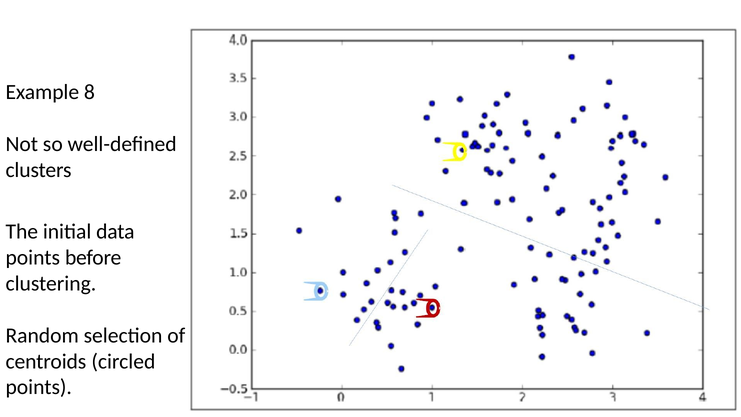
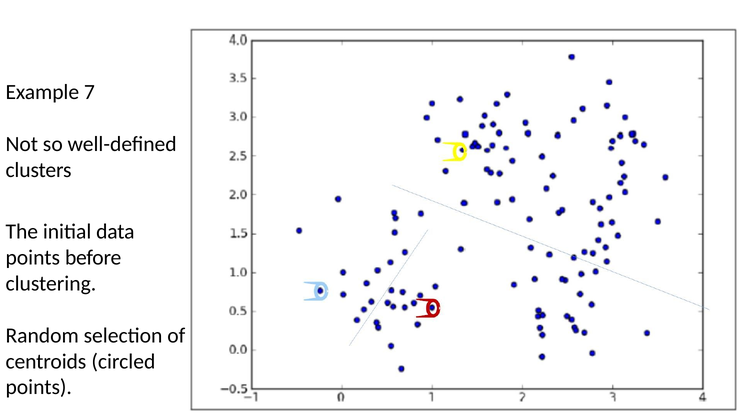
8: 8 -> 7 (89, 92)
